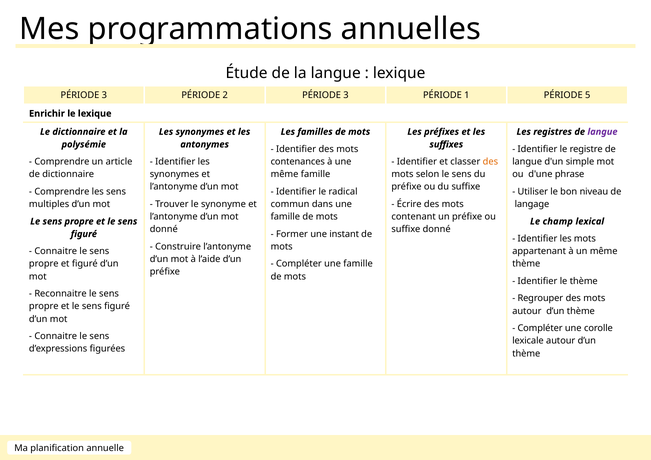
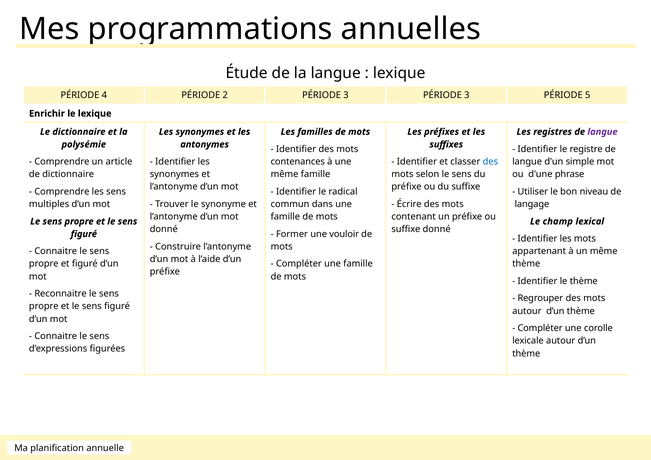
3: 3 -> 4 (104, 95)
3 PÉRIODE 1: 1 -> 3 (467, 95)
des colour: orange -> blue (490, 162)
instant: instant -> vouloir (344, 234)
